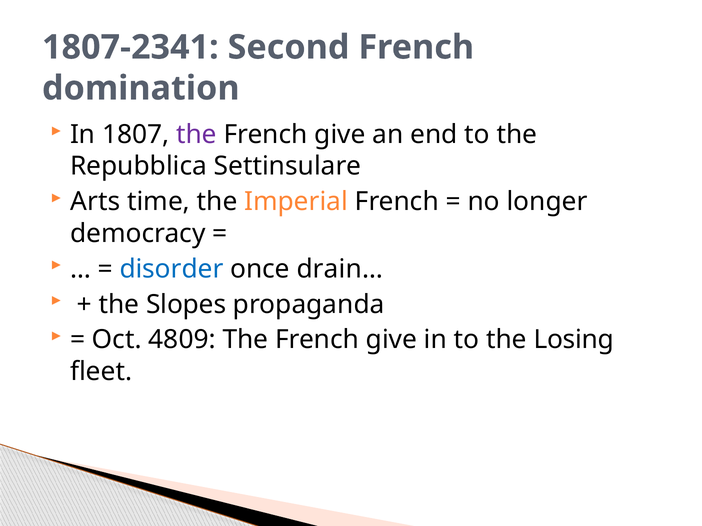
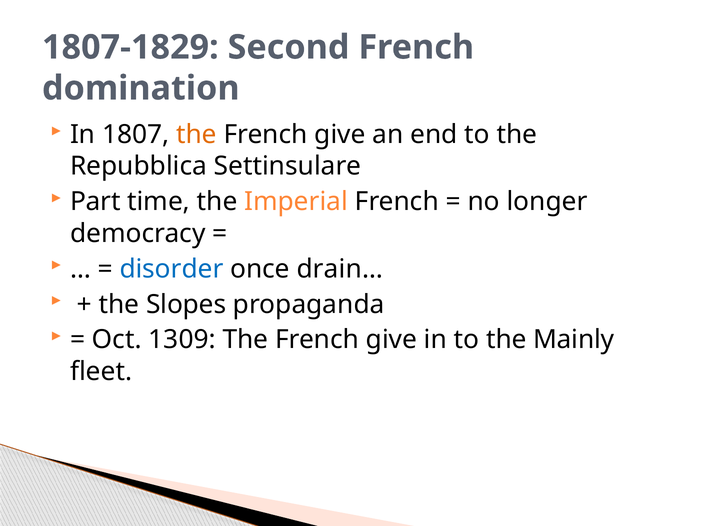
1807-2341: 1807-2341 -> 1807-1829 (130, 47)
the colour: purple -> orange (196, 135)
Arts: Arts -> Part (95, 202)
4809: 4809 -> 1309 (182, 340)
Losing: Losing -> Mainly (574, 340)
